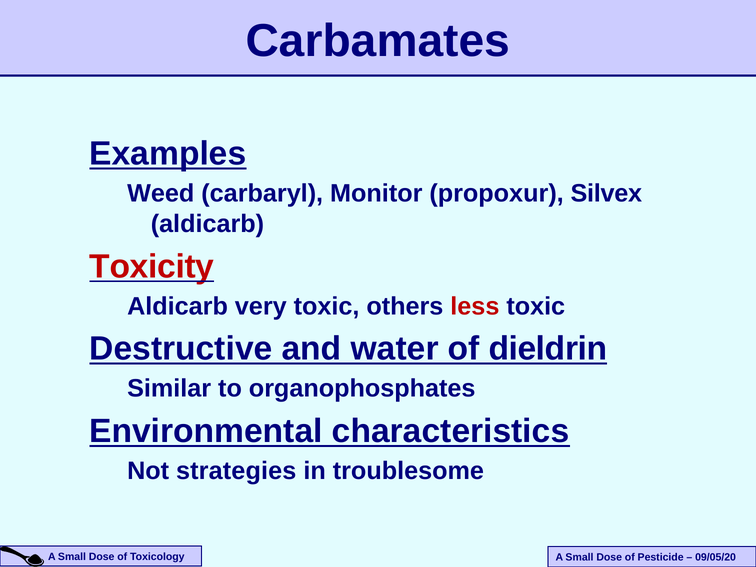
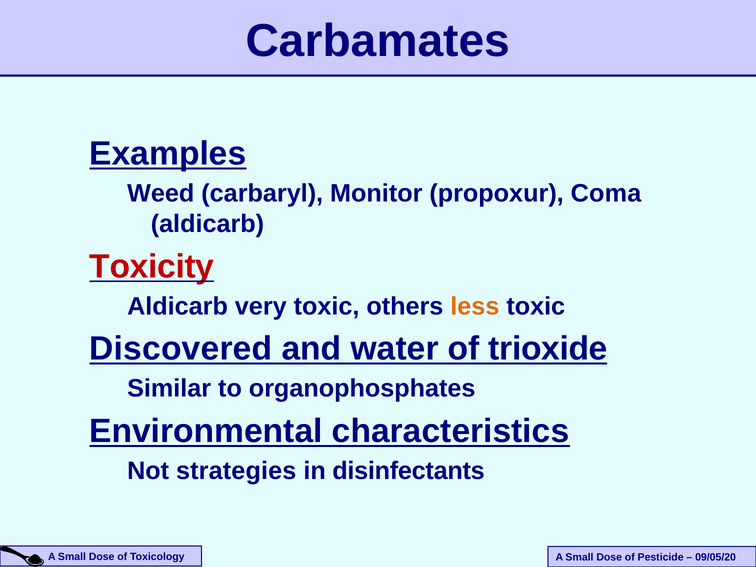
Silvex: Silvex -> Coma (606, 194)
less colour: red -> orange (475, 306)
Destructive: Destructive -> Discovered (181, 349)
dieldrin: dieldrin -> trioxide (548, 349)
troublesome: troublesome -> disinfectants (409, 471)
